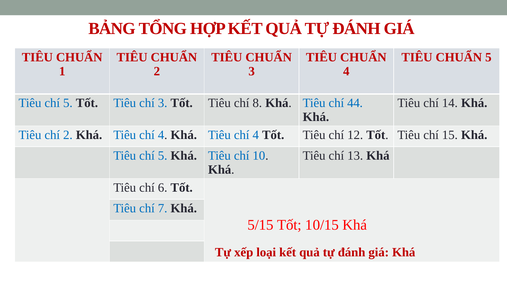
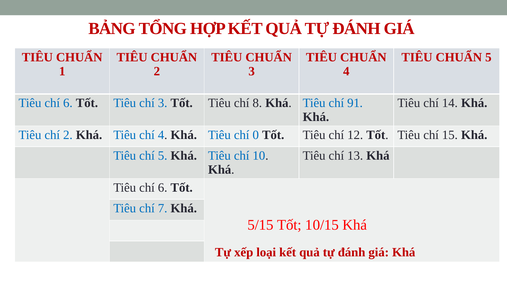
5: 5 -> 6 (68, 103)
44: 44 -> 91 (355, 103)
4: 4 -> 0 (256, 135)
